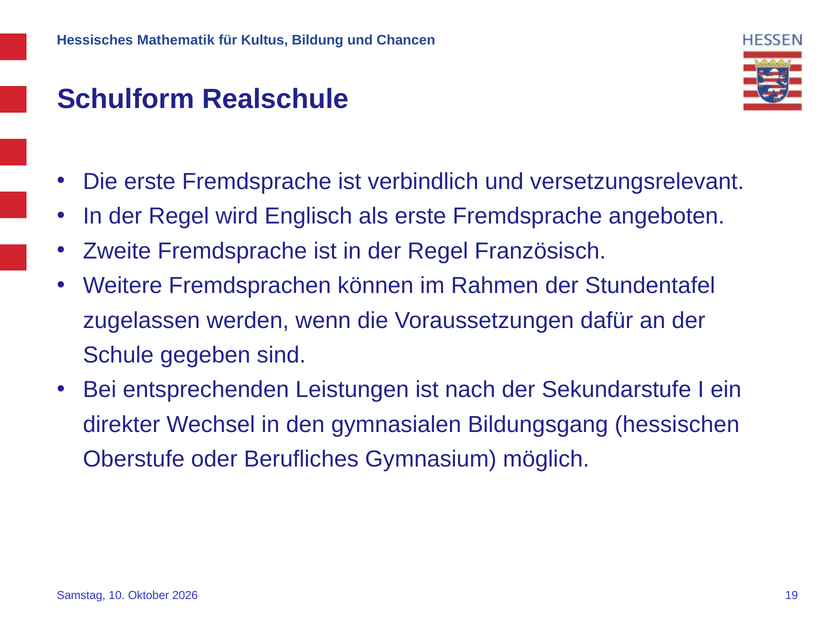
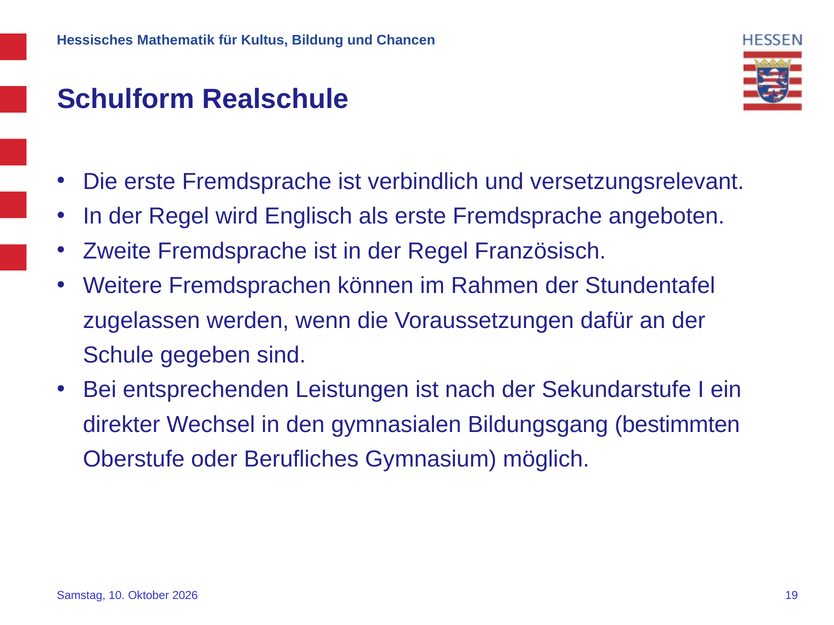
hessischen: hessischen -> bestimmten (677, 425)
